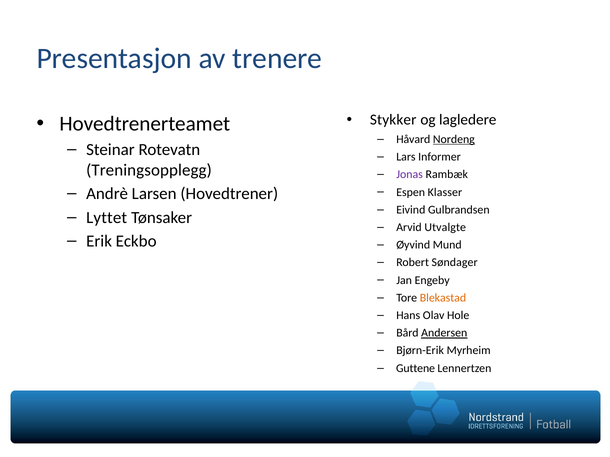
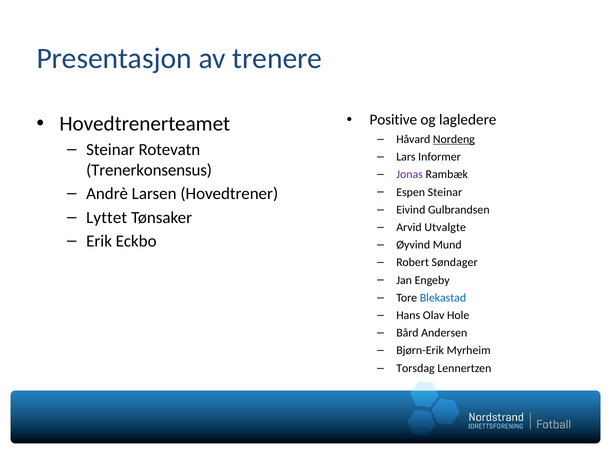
Stykker: Stykker -> Positive (393, 120)
Treningsopplegg: Treningsopplegg -> Trenerkonsensus (149, 170)
Espen Klasser: Klasser -> Steinar (445, 192)
Blekastad colour: orange -> blue (443, 298)
Andersen underline: present -> none (444, 333)
Guttene: Guttene -> Torsdag (415, 369)
